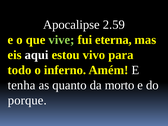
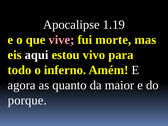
2.59: 2.59 -> 1.19 (114, 25)
vive colour: light green -> pink (61, 40)
eterna: eterna -> morte (113, 40)
tenha: tenha -> agora (22, 85)
morto: morto -> maior (119, 85)
